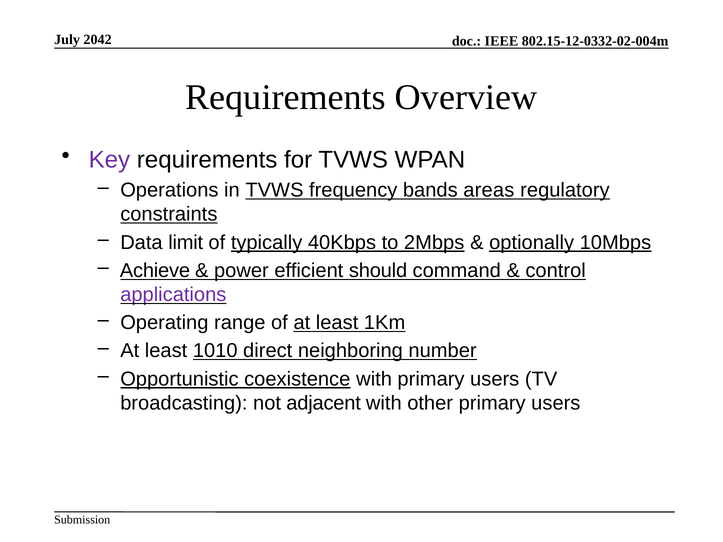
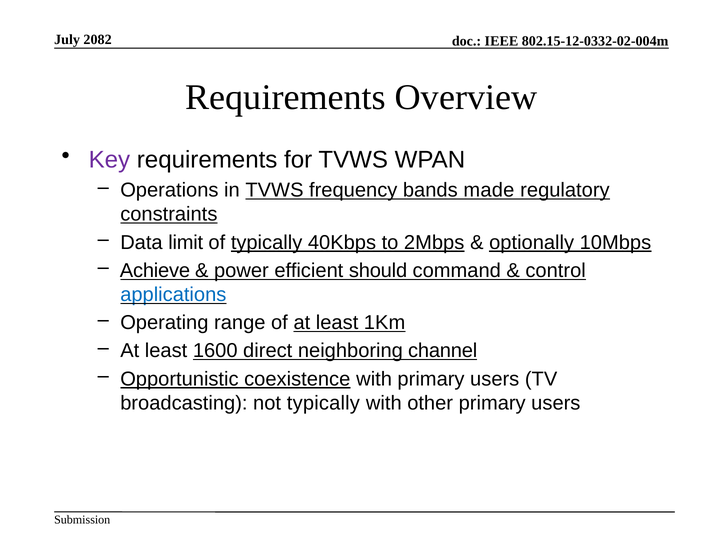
2042: 2042 -> 2082 (98, 40)
areas: areas -> made (489, 190)
applications colour: purple -> blue (173, 295)
1010: 1010 -> 1600 (215, 351)
number: number -> channel (443, 351)
not adjacent: adjacent -> typically (323, 403)
